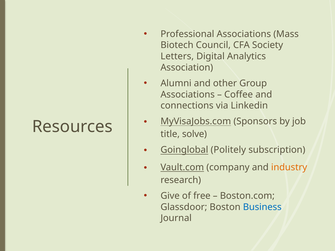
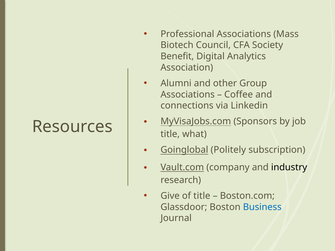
Letters: Letters -> Benefit (177, 56)
solve: solve -> what (194, 134)
industry colour: orange -> black (289, 167)
of free: free -> title (202, 196)
